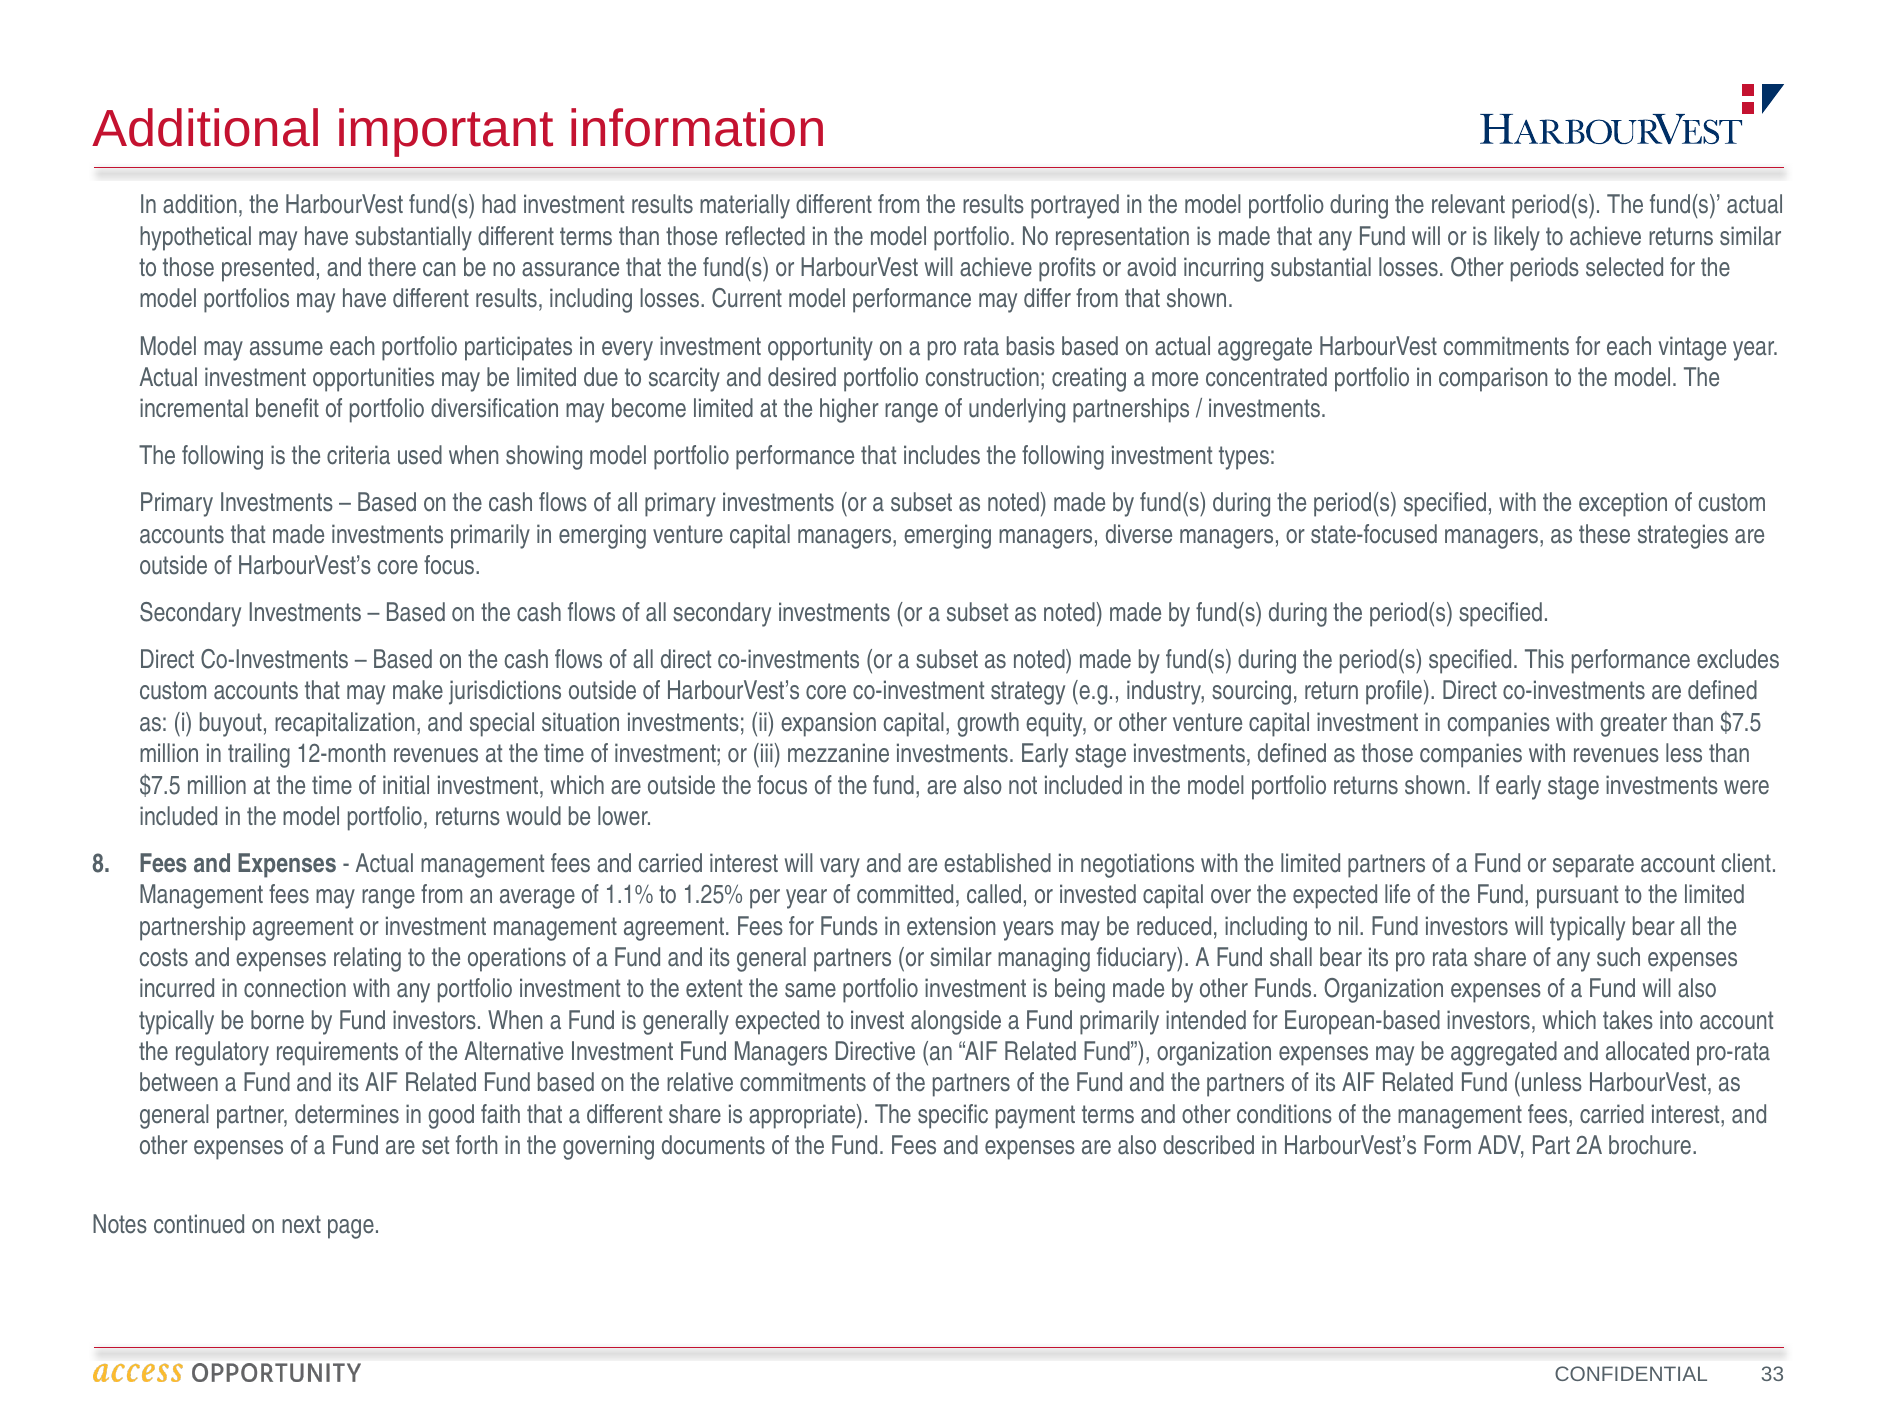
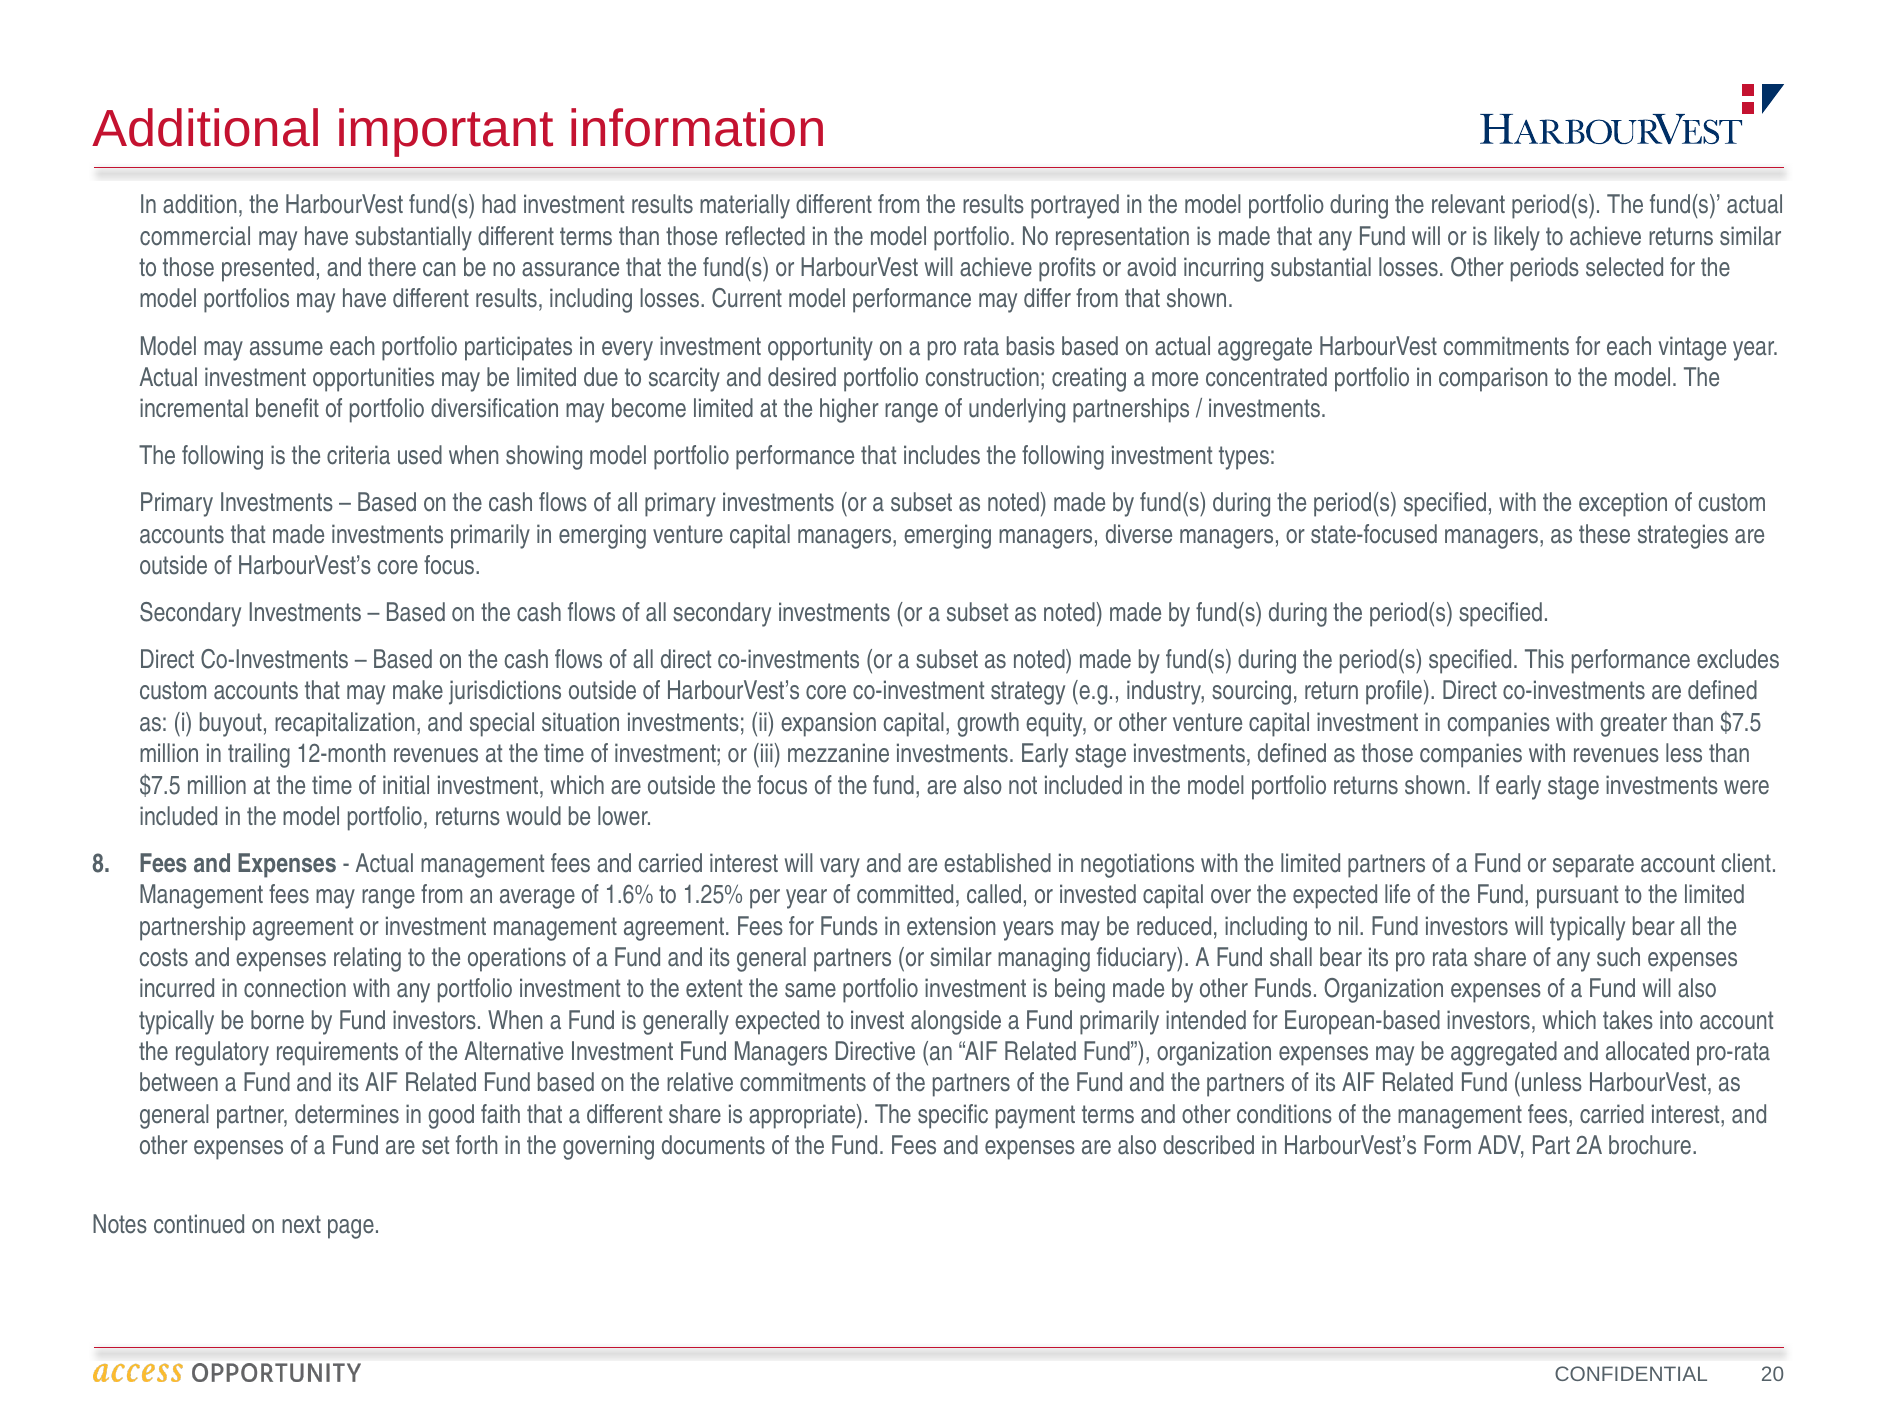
hypothetical: hypothetical -> commercial (196, 237)
1.1%: 1.1% -> 1.6% (629, 895)
33: 33 -> 20 (1773, 1374)
